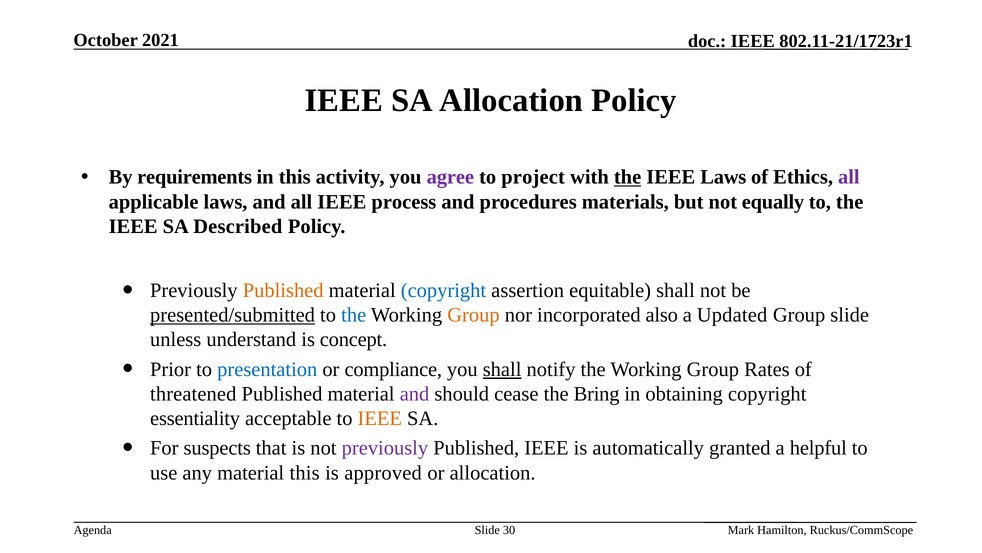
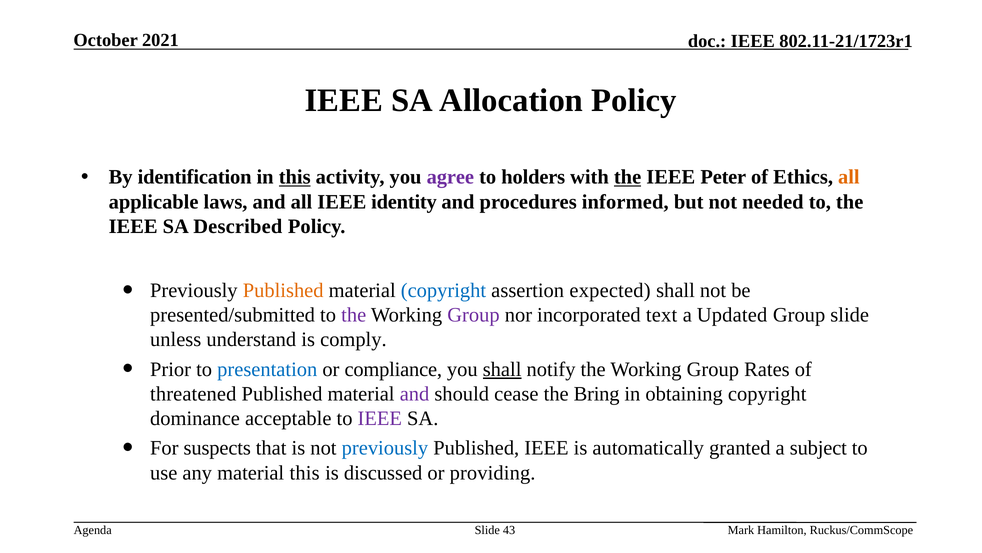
requirements: requirements -> identification (195, 177)
this underline: none -> present (295, 177)
project: project -> holders (533, 177)
IEEE Laws: Laws -> Peter (723, 177)
all colour: purple -> orange (849, 177)
process: process -> identity (404, 202)
materials: materials -> informed (625, 202)
equally: equally -> needed (773, 202)
equitable: equitable -> expected (610, 290)
presented/submitted underline: present -> none (233, 315)
the colour: blue -> purple (354, 315)
Group colour: orange -> purple (473, 315)
also: also -> text (662, 315)
concept: concept -> comply (353, 339)
essentiality: essentiality -> dominance (195, 418)
IEEE colour: orange -> purple (380, 418)
previously colour: purple -> blue (385, 448)
helpful: helpful -> subject (818, 448)
approved: approved -> discussed (383, 472)
or allocation: allocation -> providing (493, 472)
30: 30 -> 43 (509, 530)
